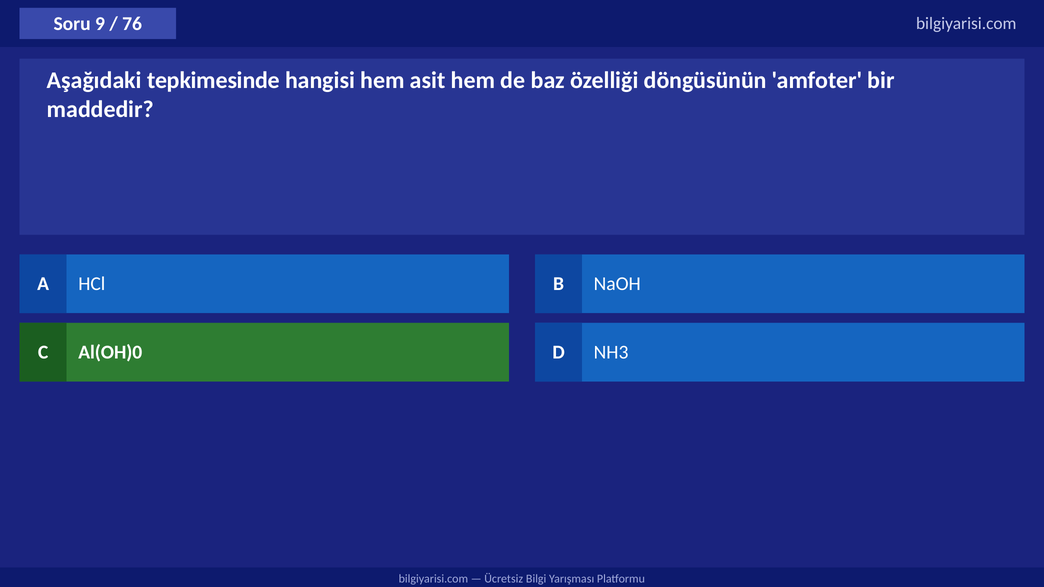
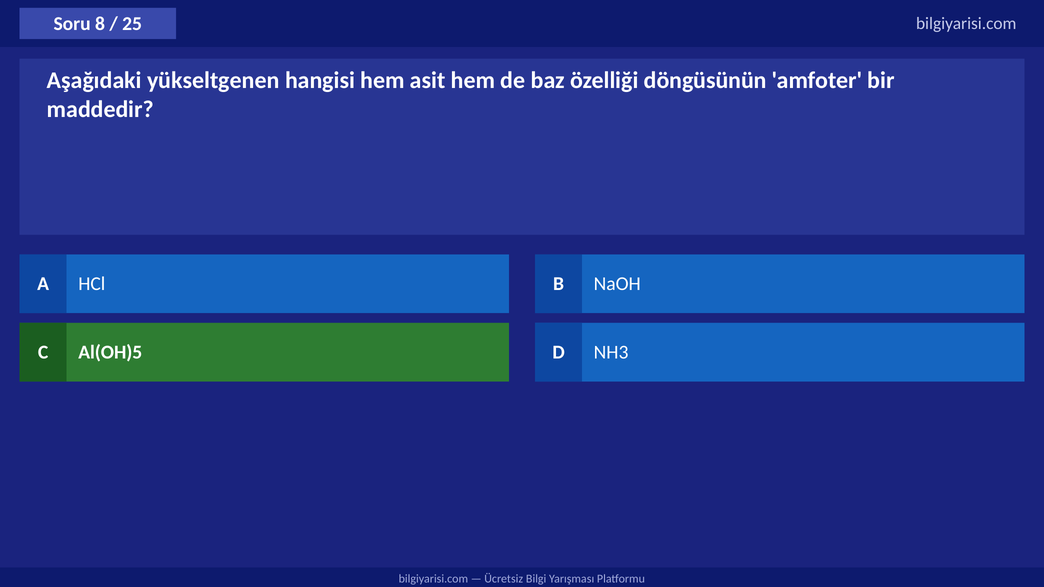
9: 9 -> 8 (100, 24)
76: 76 -> 25 (132, 24)
tepkimesinde: tepkimesinde -> yükseltgenen (213, 80)
Al(OH)0: Al(OH)0 -> Al(OH)5 (110, 353)
